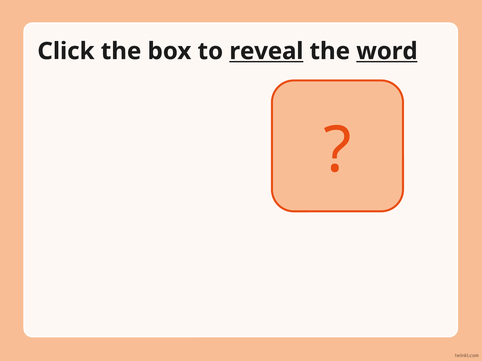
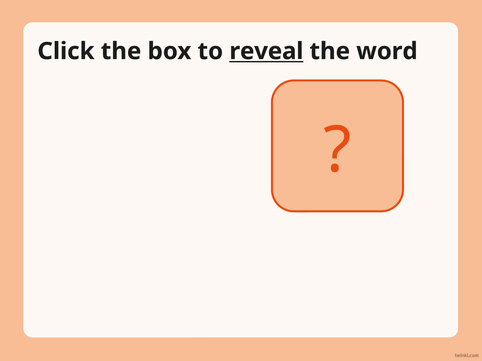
word underline: present -> none (387, 51)
